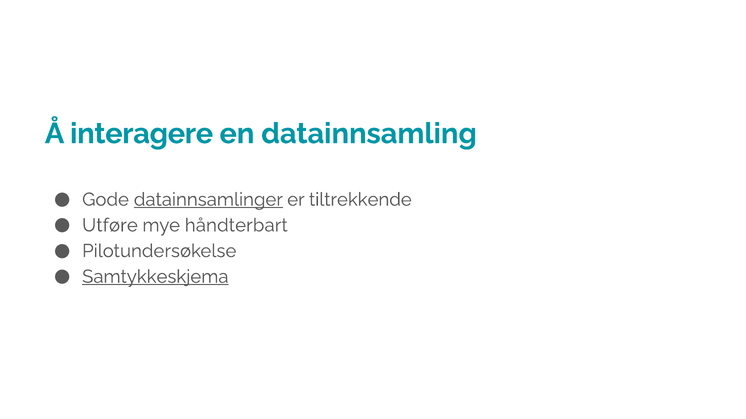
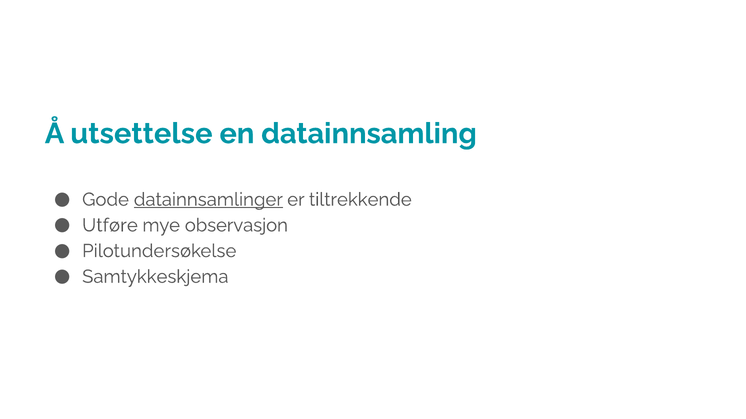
interagere: interagere -> utsettelse (141, 134)
håndterbart: håndterbart -> observasjon (236, 226)
Samtykkeskjema underline: present -> none (155, 277)
